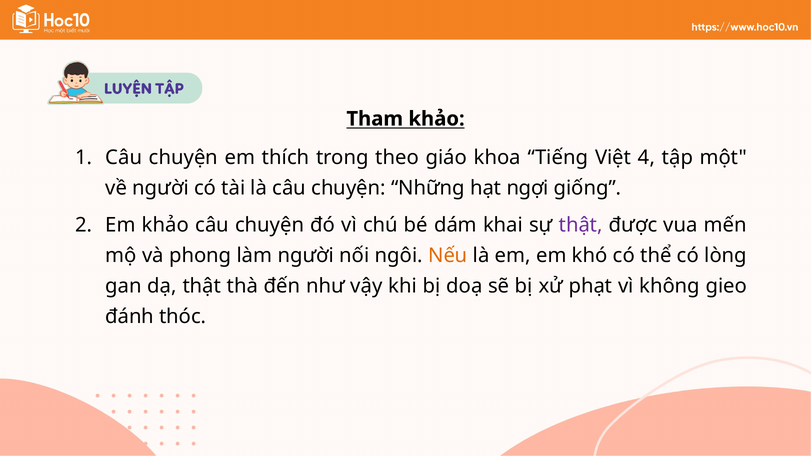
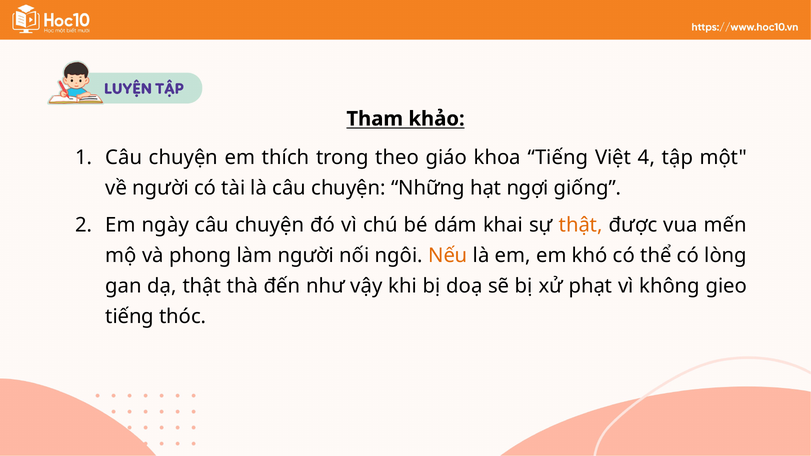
Em khảo: khảo -> ngày (165, 225)
thật colour: purple -> orange (581, 225)
đánh: đánh -> tiếng (130, 317)
